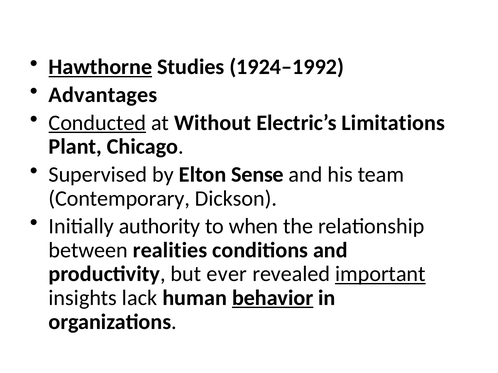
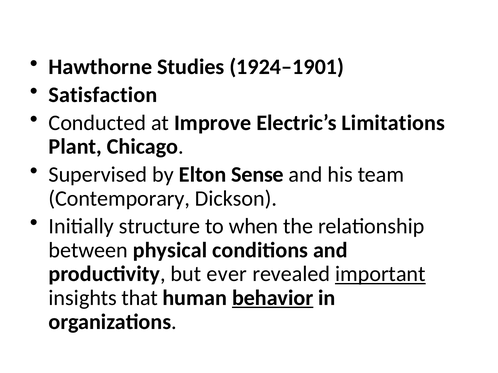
Hawthorne underline: present -> none (100, 67)
1924–1992: 1924–1992 -> 1924–1901 (287, 67)
Advantages: Advantages -> Satisfaction (103, 95)
Conducted underline: present -> none (97, 123)
Without: Without -> Improve (213, 123)
authority: authority -> structure (160, 227)
realities: realities -> physical (170, 250)
lack: lack -> that (140, 298)
